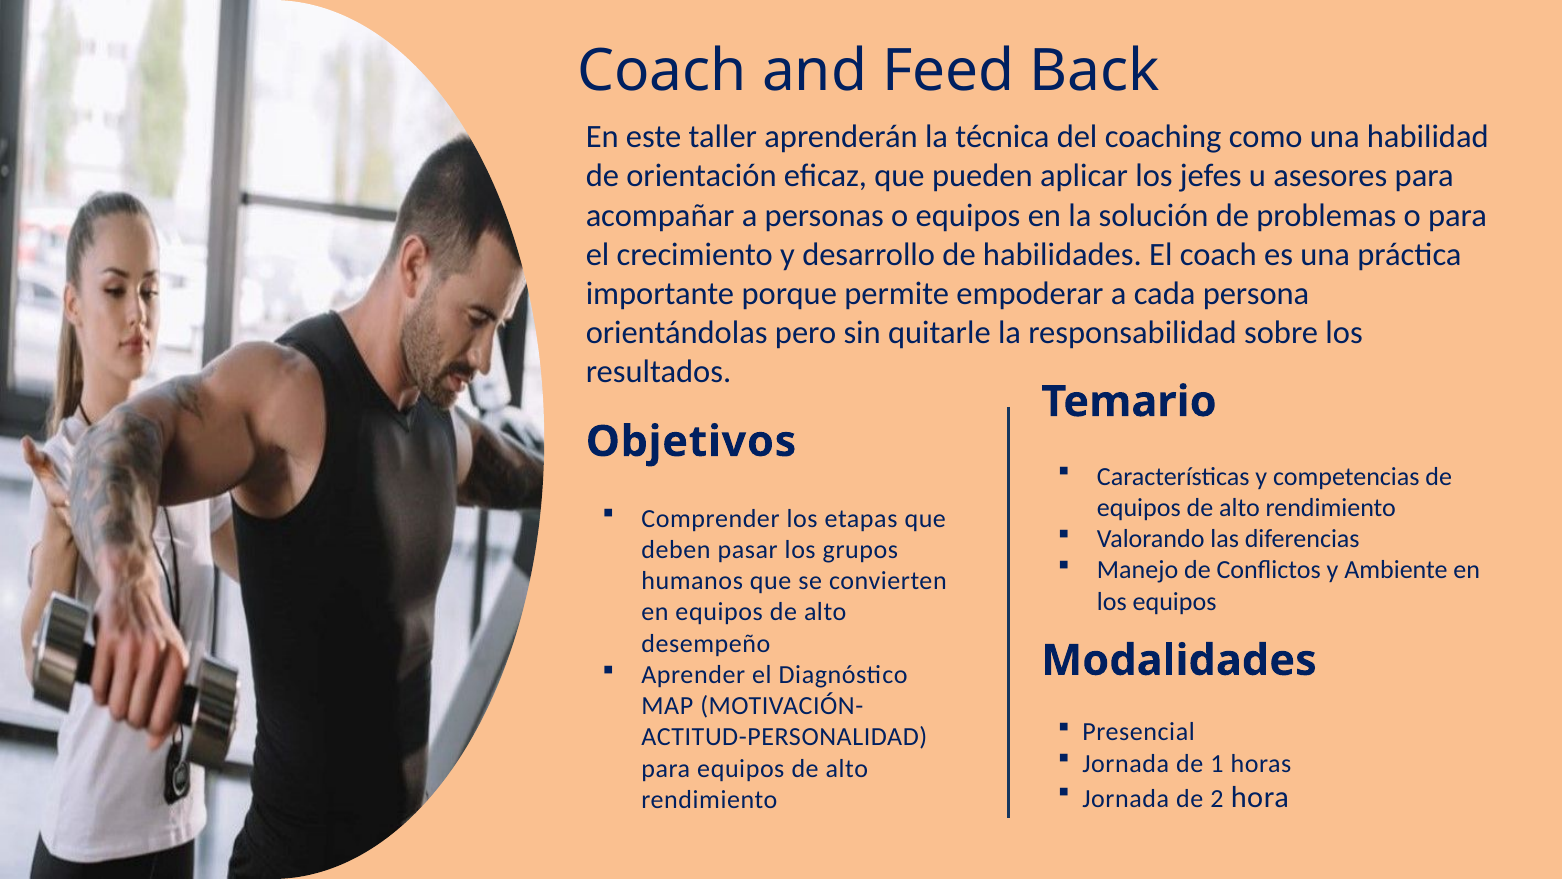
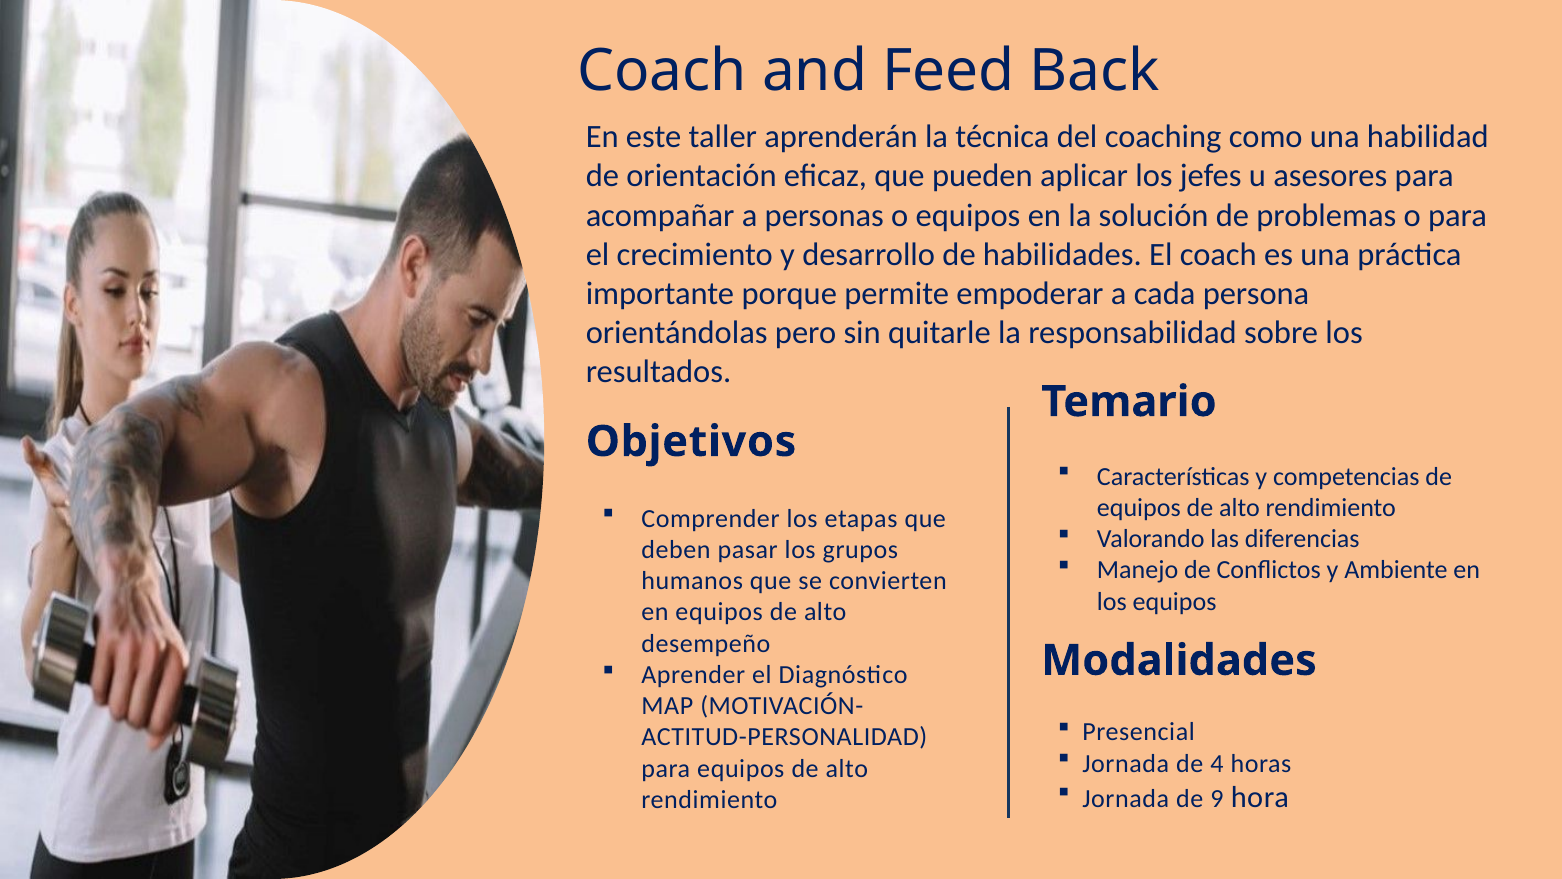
1: 1 -> 4 (1217, 763)
2: 2 -> 9 (1217, 799)
